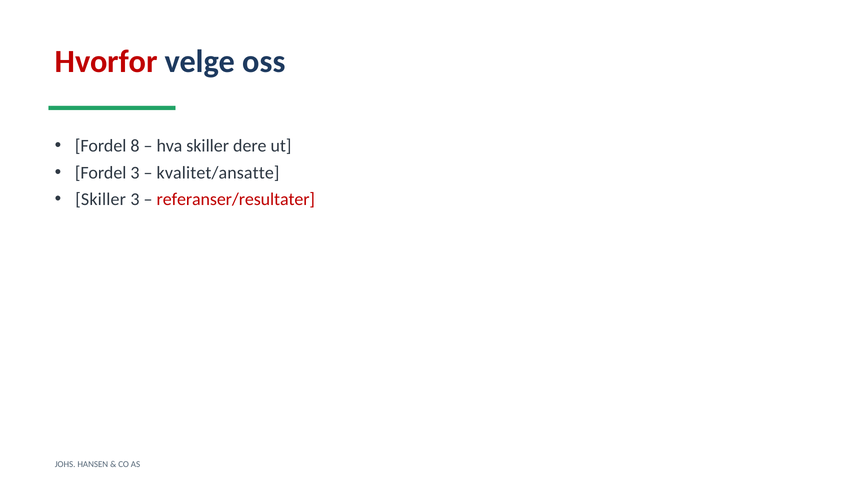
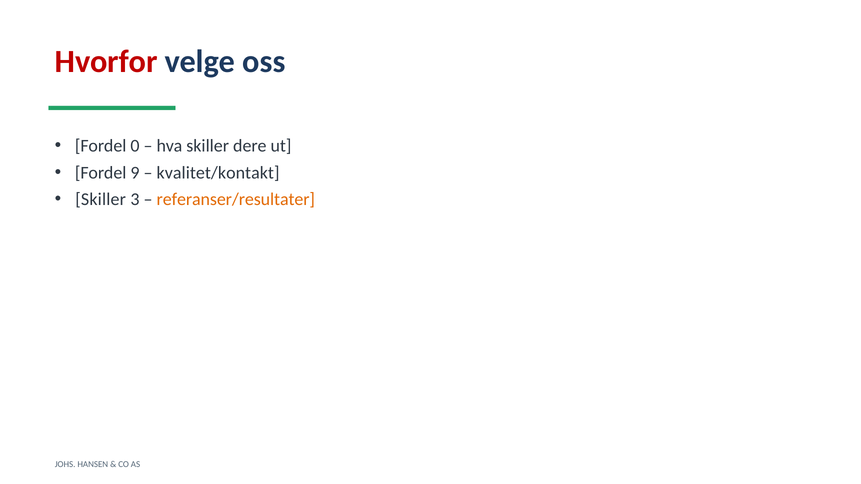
8: 8 -> 0 (135, 146)
Fordel 3: 3 -> 9 (135, 173)
kvalitet/ansatte: kvalitet/ansatte -> kvalitet/kontakt (218, 173)
referanser/resultater colour: red -> orange (236, 200)
